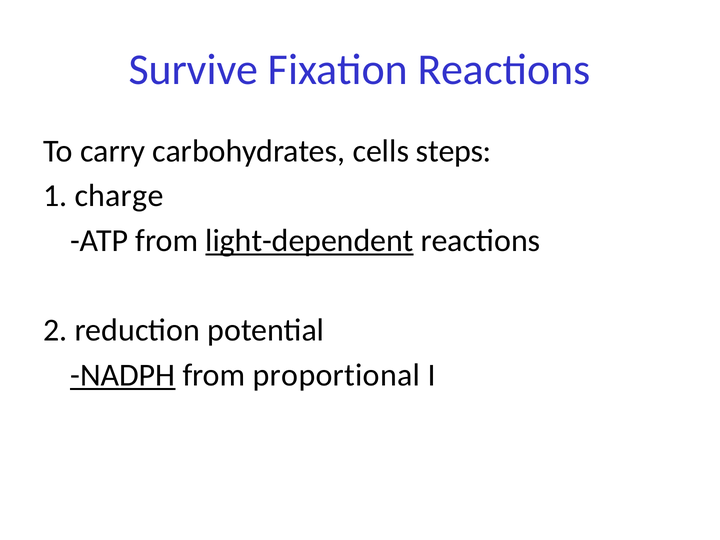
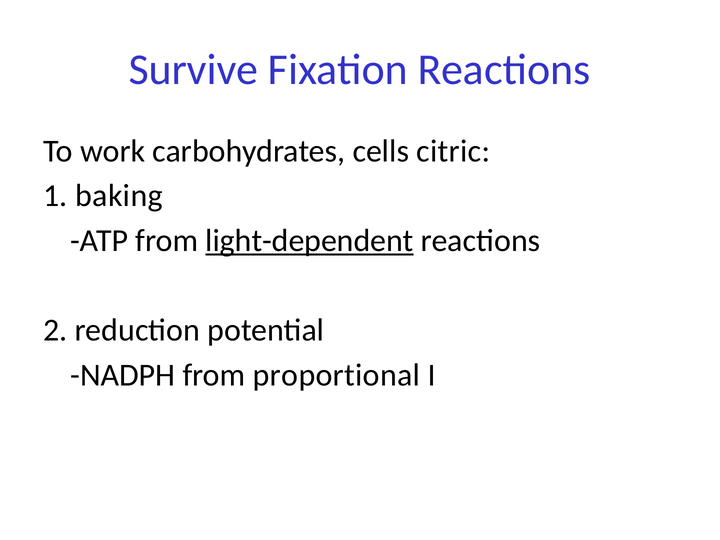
carry: carry -> work (113, 151)
steps: steps -> citric (453, 151)
charge: charge -> baking (119, 196)
NADPH underline: present -> none (123, 375)
